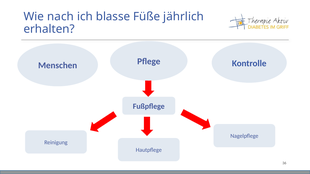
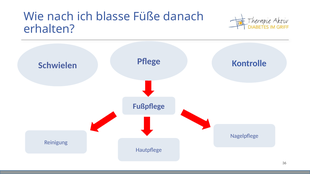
jährlich: jährlich -> danach (184, 17)
Menschen: Menschen -> Schwielen (58, 66)
